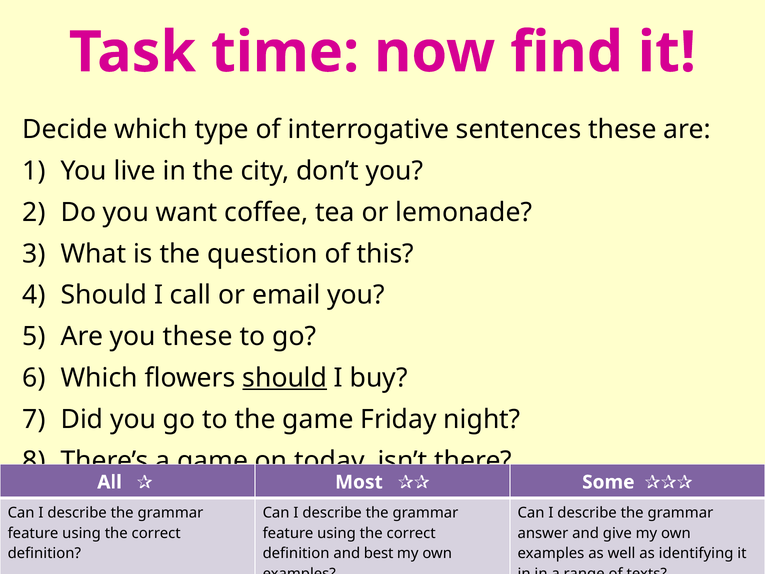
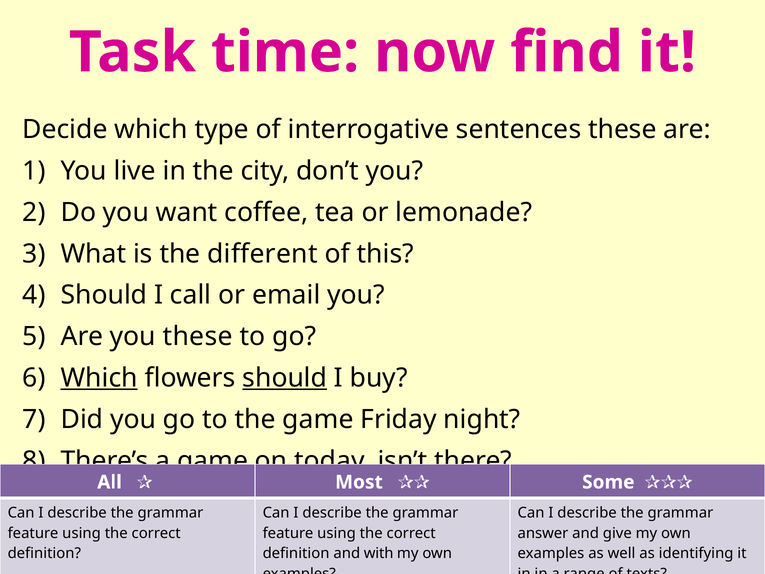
question: question -> different (262, 254)
Which underline: none -> present (99, 378)
best: best -> with (379, 553)
